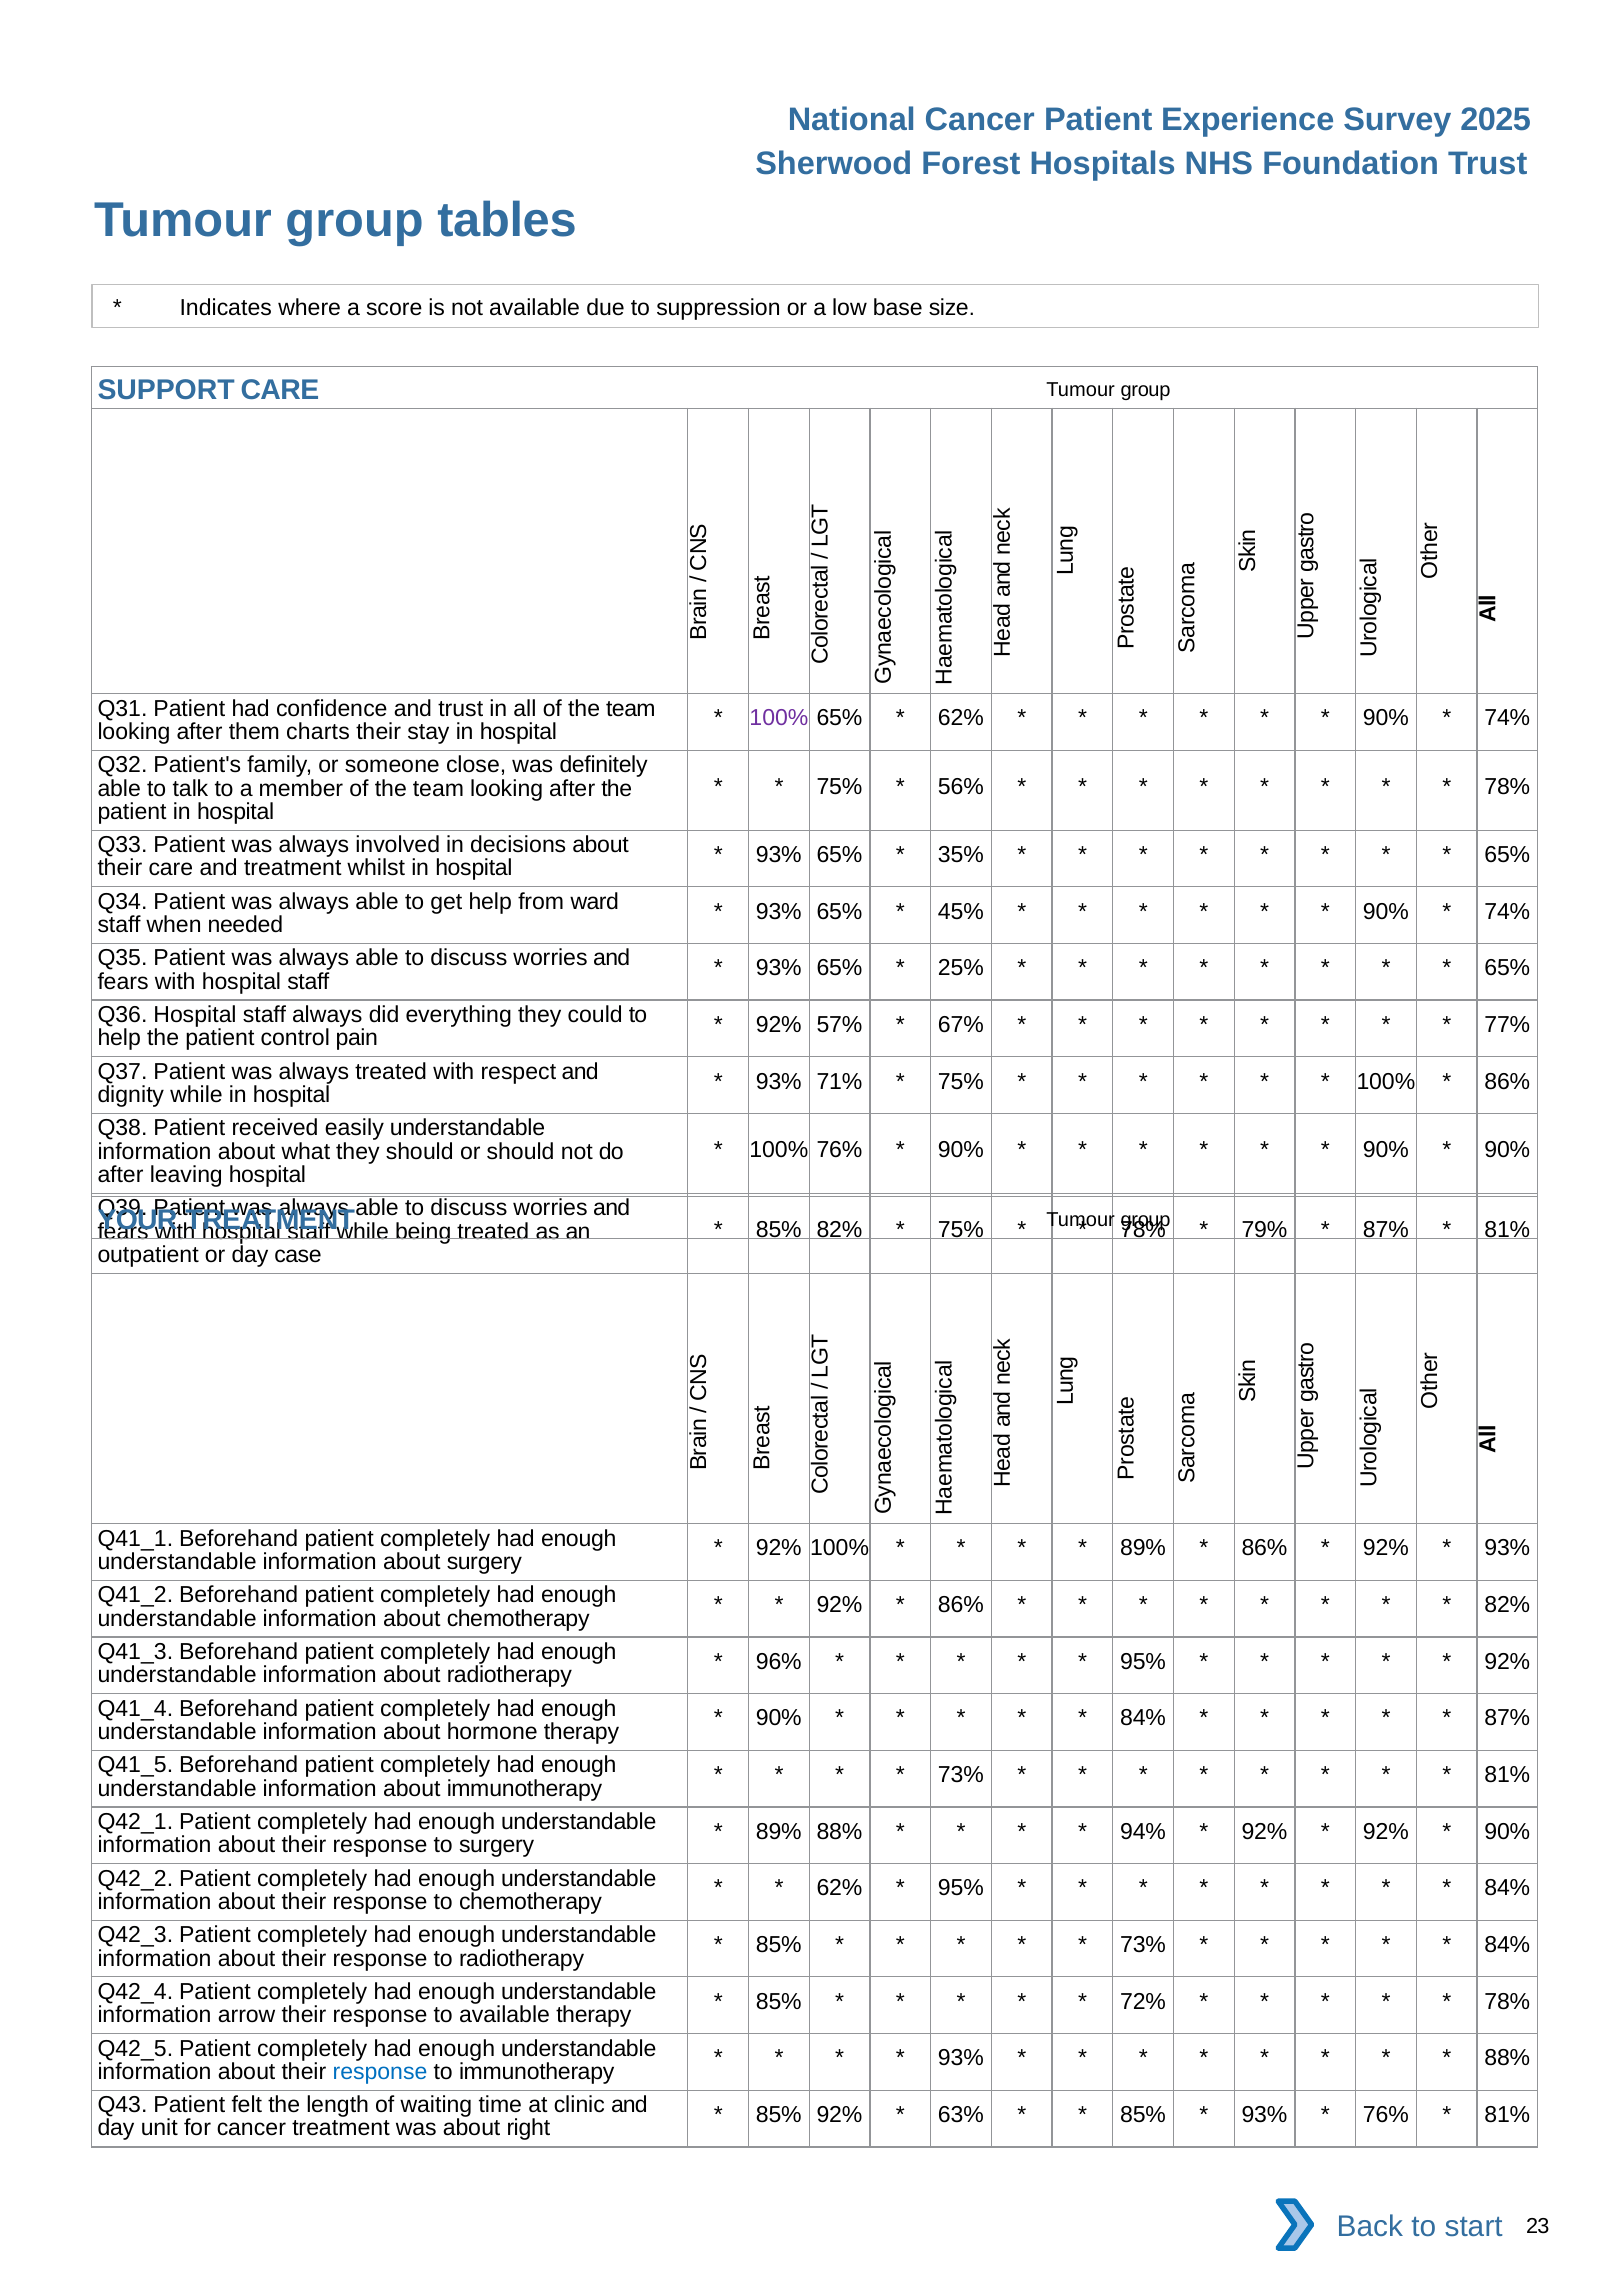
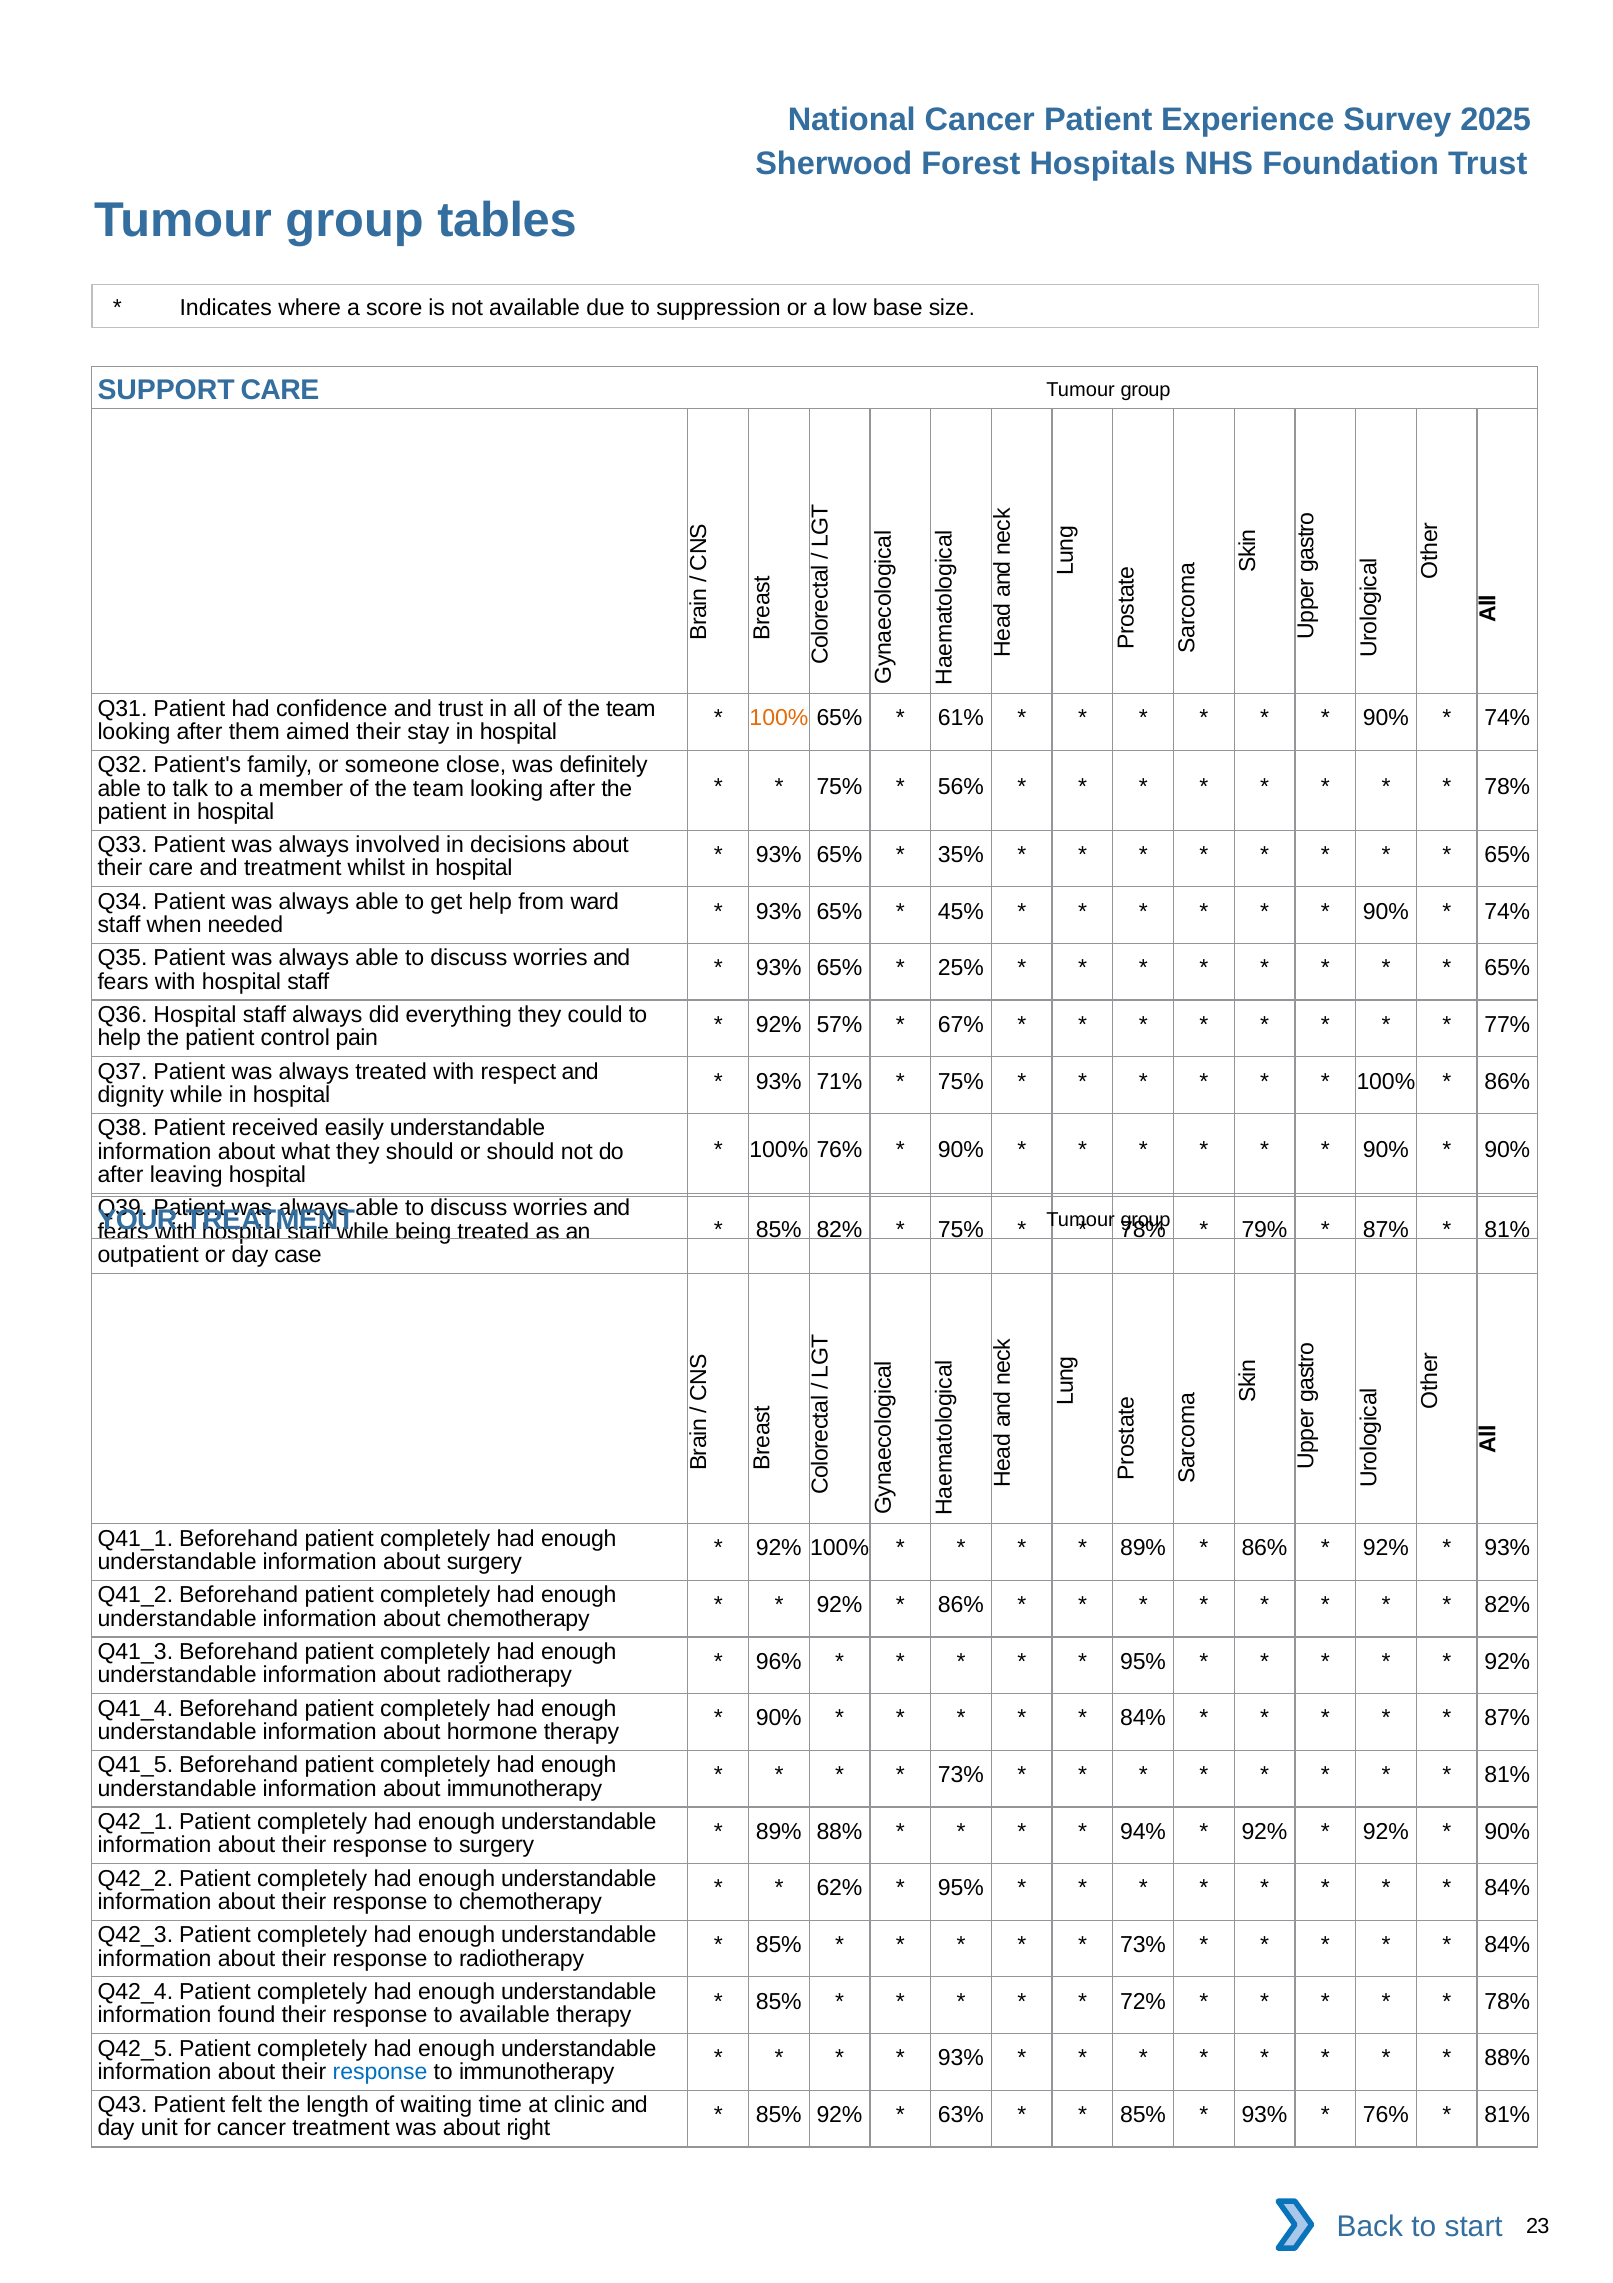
100% colour: purple -> orange (779, 718)
62%: 62% -> 61% (961, 718)
charts: charts -> aimed (318, 732)
arrow: arrow -> found (247, 2015)
